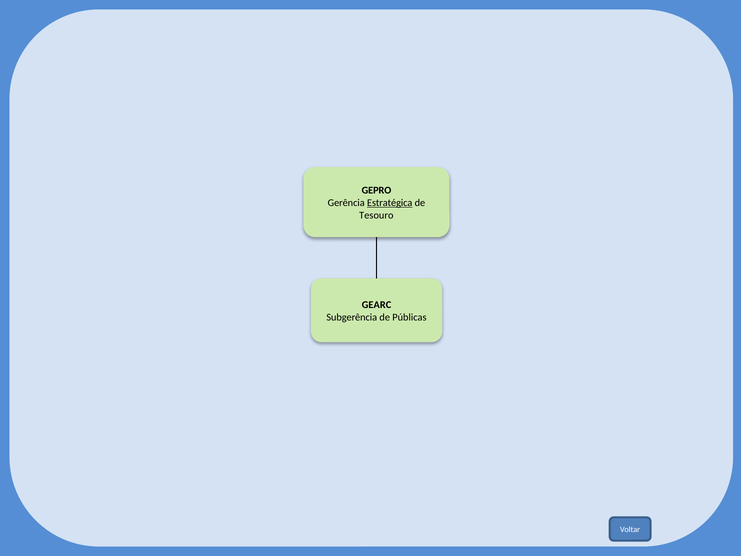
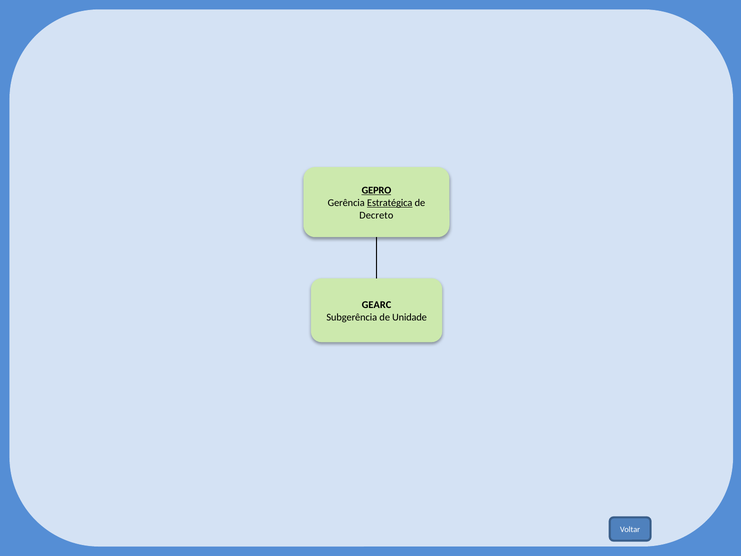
GEPRO underline: none -> present (376, 190)
Tesouro: Tesouro -> Decreto (376, 215)
Públicas: Públicas -> Unidade (410, 317)
